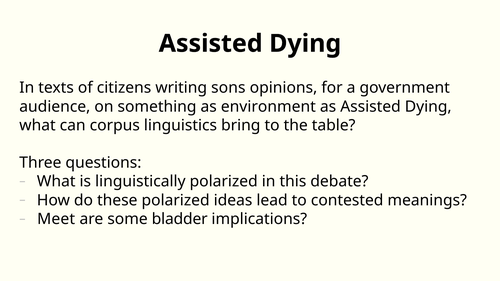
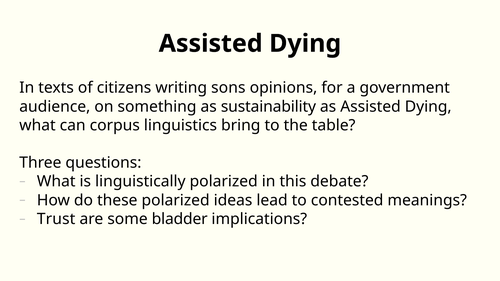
environment: environment -> sustainability (268, 107)
Meet: Meet -> Trust (56, 219)
